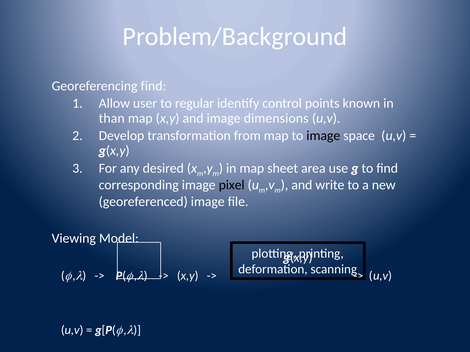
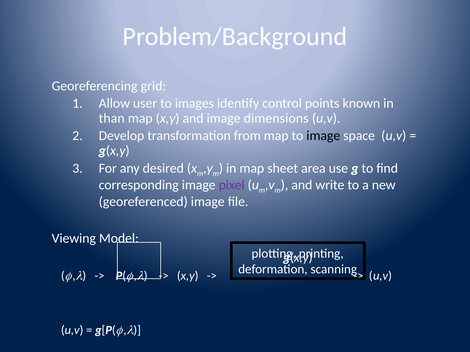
Georeferencing find: find -> grid (153, 86)
regular: regular -> images (194, 104)
pixel colour: black -> purple (232, 185)
